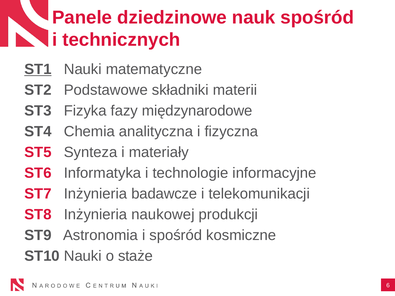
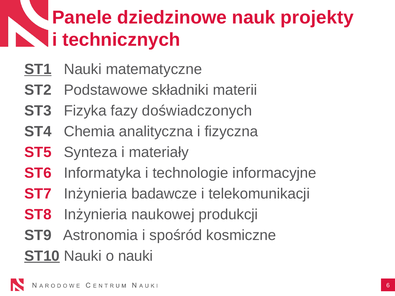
nauk spośród: spośród -> projekty (317, 17)
międzynarodowe: międzynarodowe -> doświadczonych (197, 111)
ST10 underline: none -> present (42, 256)
o staże: staże -> nauki (135, 256)
